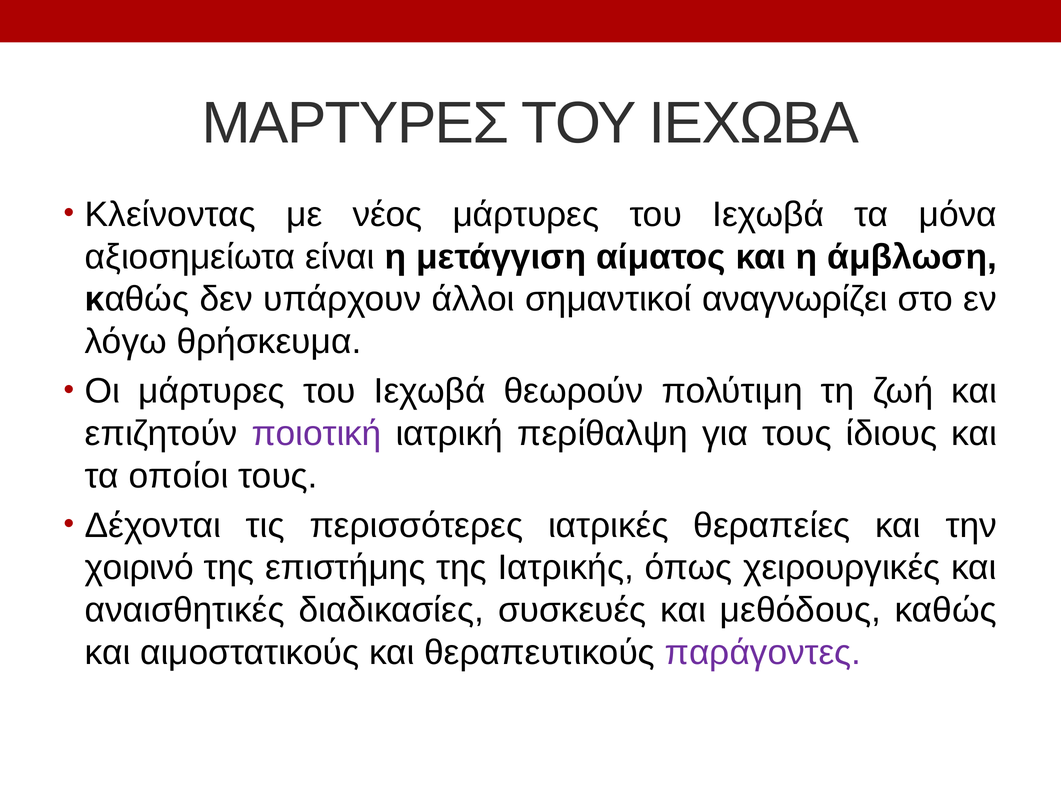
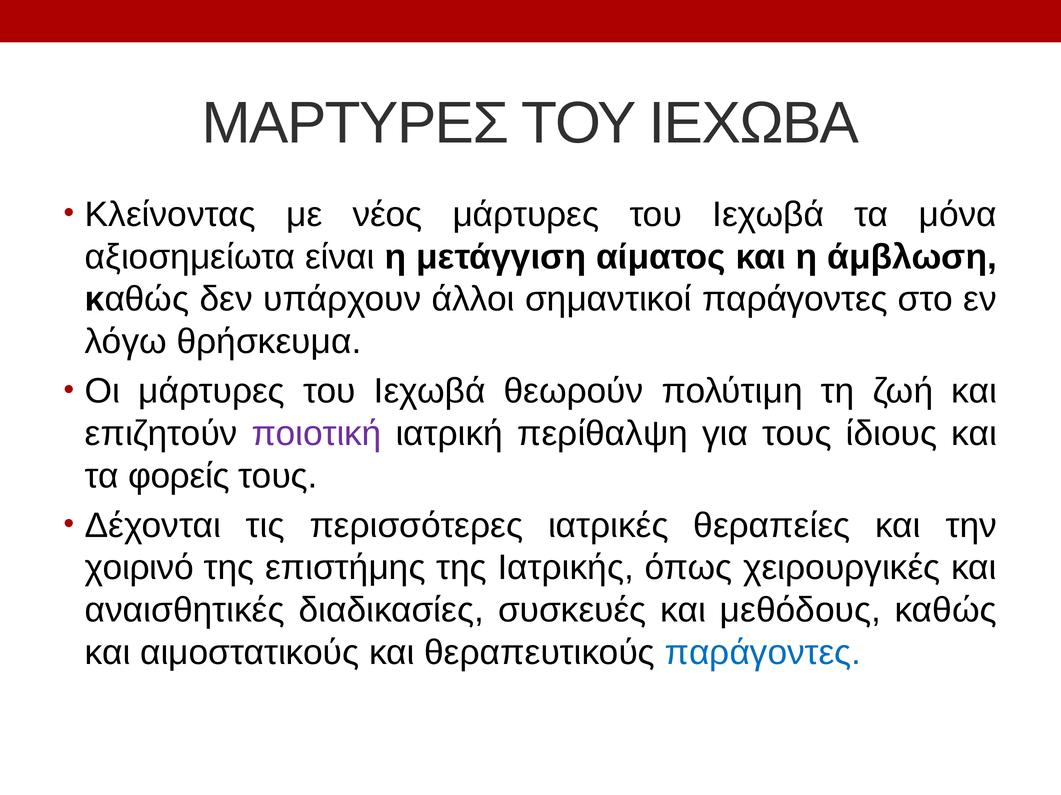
σημαντικοί αναγνωρίζει: αναγνωρίζει -> παράγοντες (795, 300)
οποίοι: οποίοι -> φορείς (179, 476)
παράγοντες colour: purple -> blue (763, 653)
